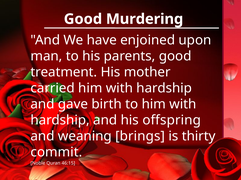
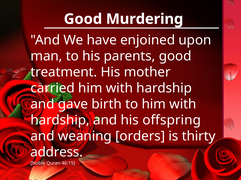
brings: brings -> orders (140, 137)
commit: commit -> address (57, 153)
